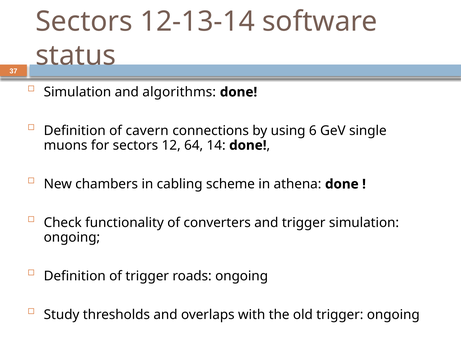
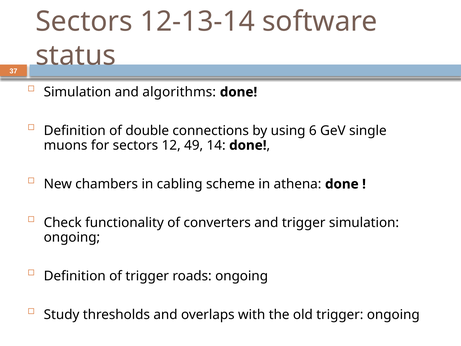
cavern: cavern -> double (147, 131)
64: 64 -> 49 (194, 145)
